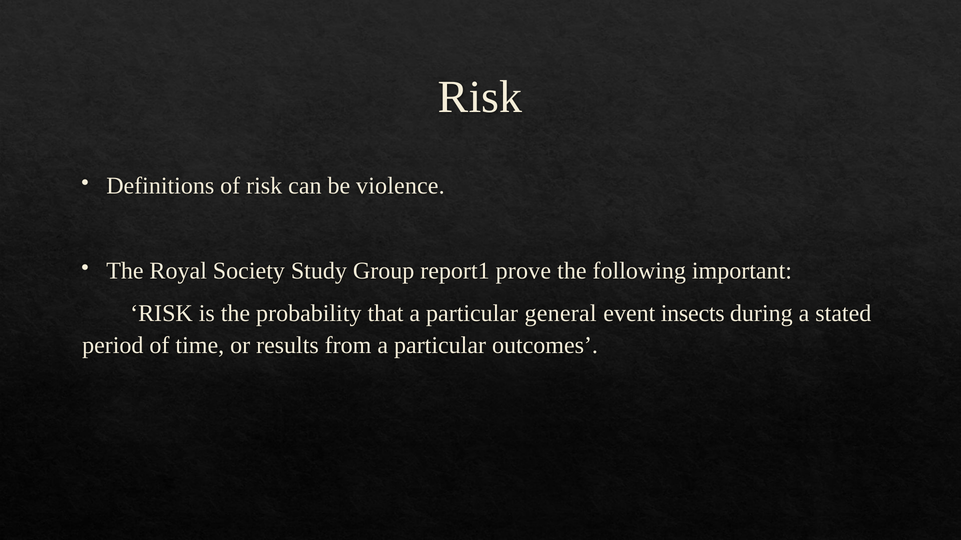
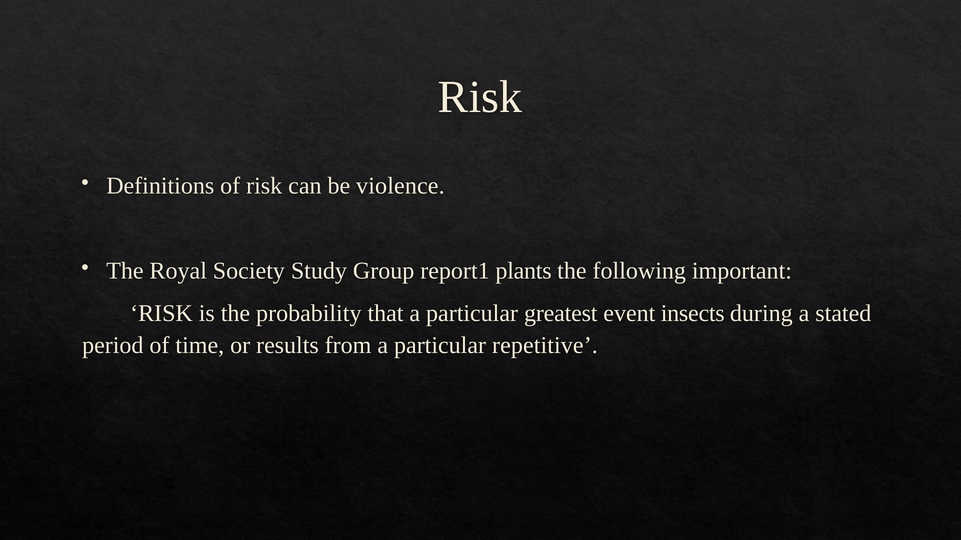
prove: prove -> plants (524, 271)
general: general -> greatest (561, 314)
outcomes: outcomes -> repetitive (545, 345)
